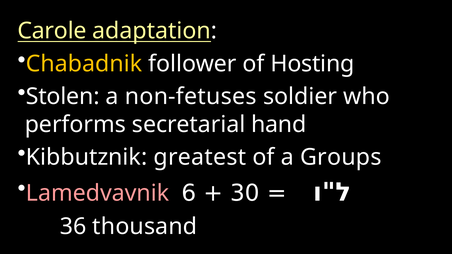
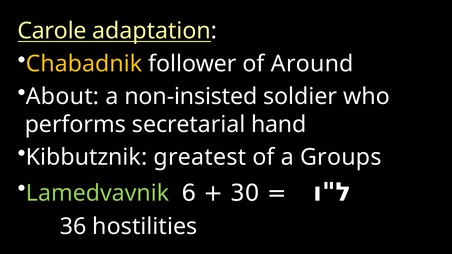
Hosting: Hosting -> Around (312, 64)
Stolen: Stolen -> About (63, 97)
non-fetuses: non-fetuses -> non-insisted (191, 97)
Lamedvavnik colour: pink -> light green (98, 193)
thousand: thousand -> hostilities (145, 227)
